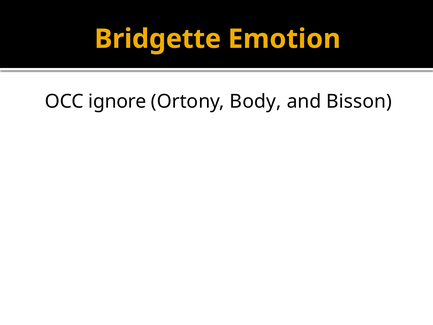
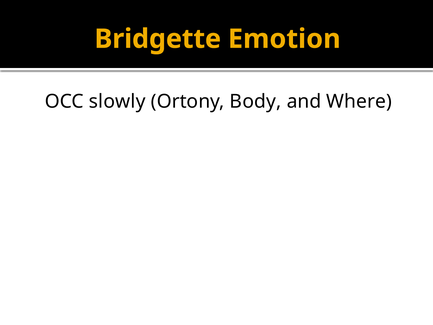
ignore: ignore -> slowly (117, 101)
Bisson: Bisson -> Where (359, 101)
